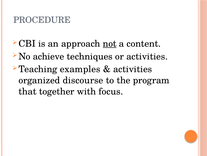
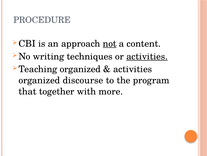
achieve: achieve -> writing (49, 56)
activities underline: none -> present (147, 56)
examples: examples -> organized (80, 69)
focus: focus -> more (111, 91)
